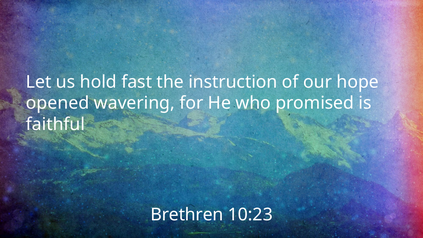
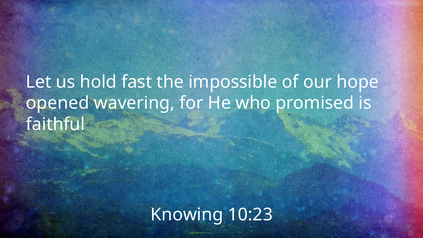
instruction: instruction -> impossible (233, 82)
Brethren: Brethren -> Knowing (187, 215)
